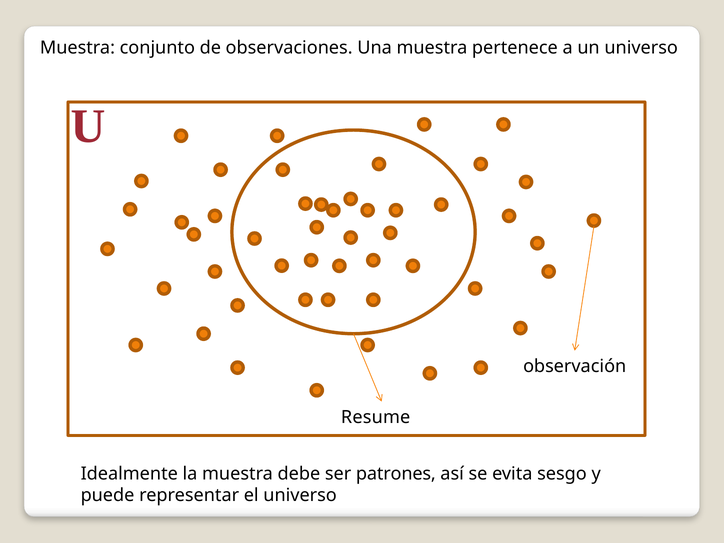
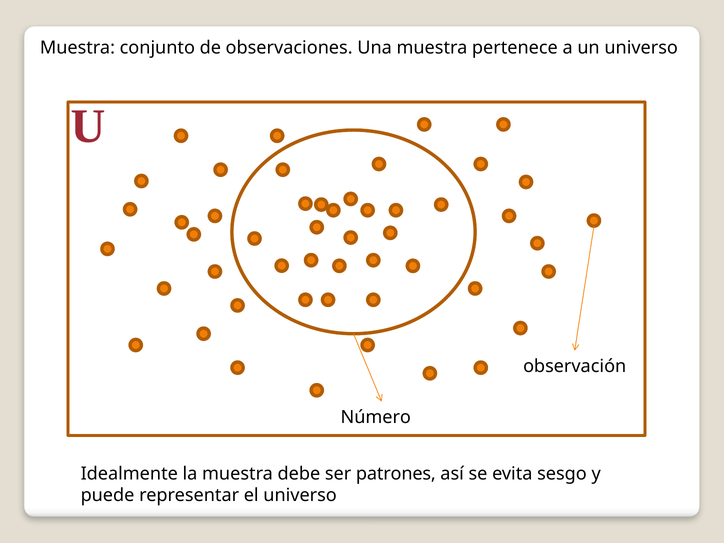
Resume: Resume -> Número (376, 417)
